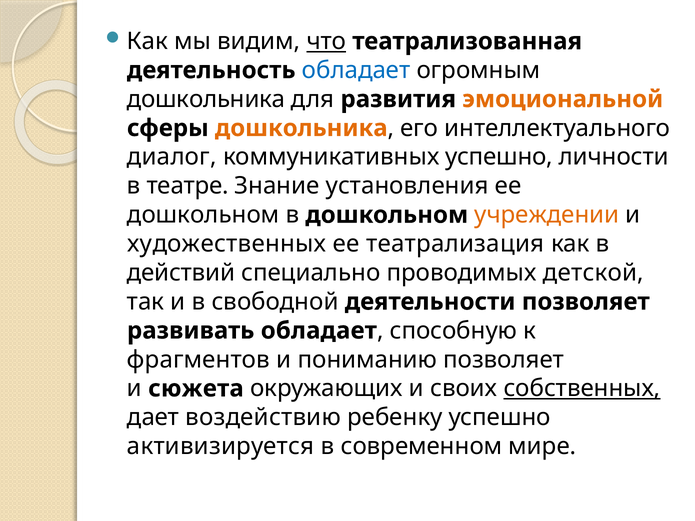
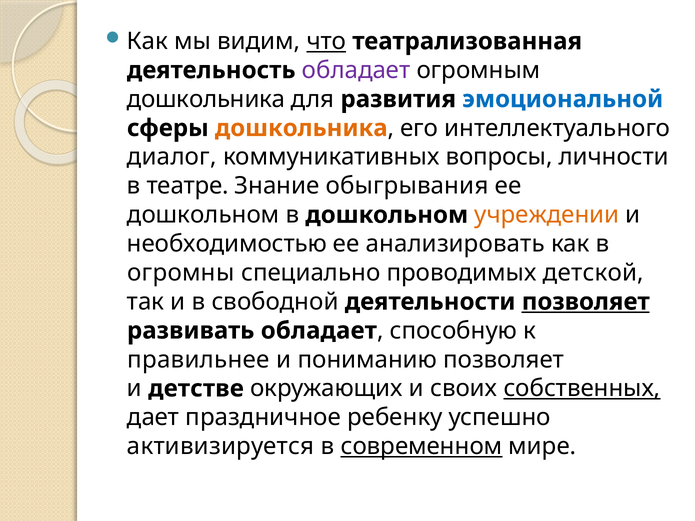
обладает colour: blue -> purple (356, 70)
эмоциональной colour: orange -> blue (563, 99)
коммуникативных успешно: успешно -> вопросы (499, 157)
установления: установления -> обыгрывания (407, 186)
художественных: художественных -> необходимостью (227, 244)
театрализация: театрализация -> анализировать (455, 244)
действий: действий -> огромны (181, 273)
позволяет underline: none -> present (586, 302)
фрагментов: фрагментов -> правильнее (198, 360)
сюжета: сюжета -> детстве (196, 389)
воздействию: воздействию -> праздничное (263, 418)
современном underline: none -> present (422, 447)
